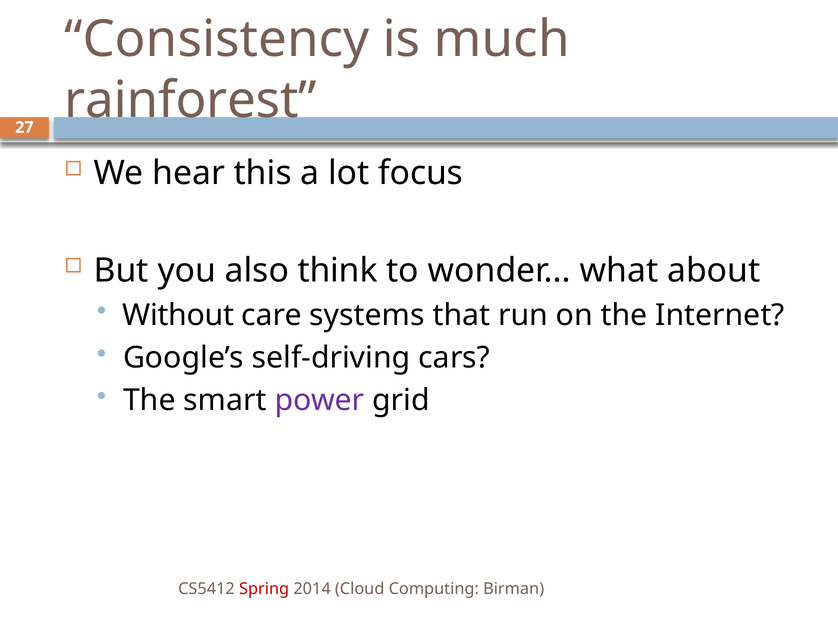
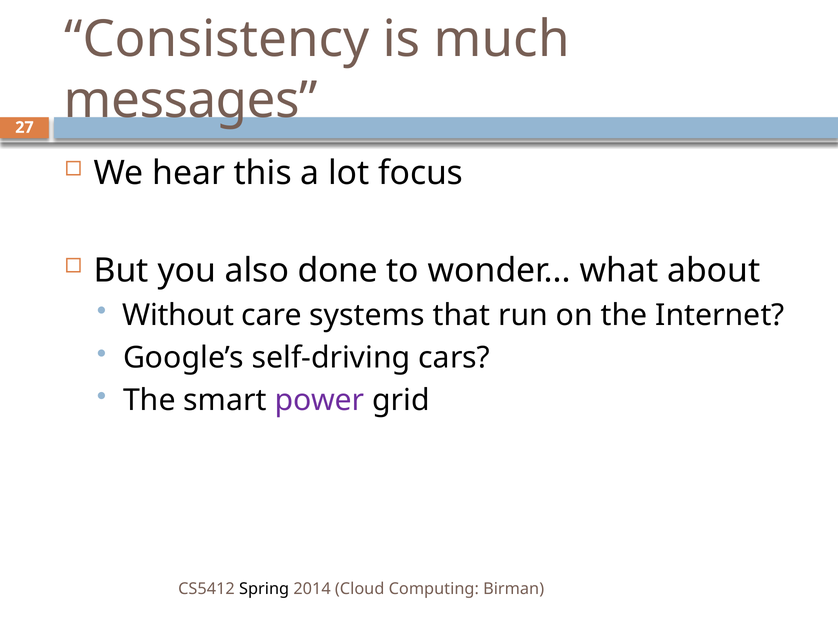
rainforest: rainforest -> messages (191, 101)
think: think -> done (338, 271)
Spring colour: red -> black (264, 589)
